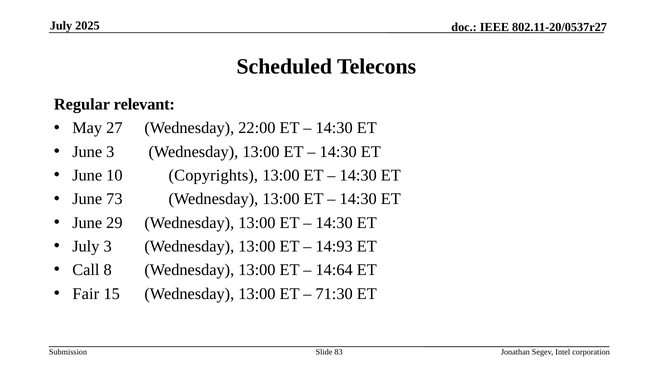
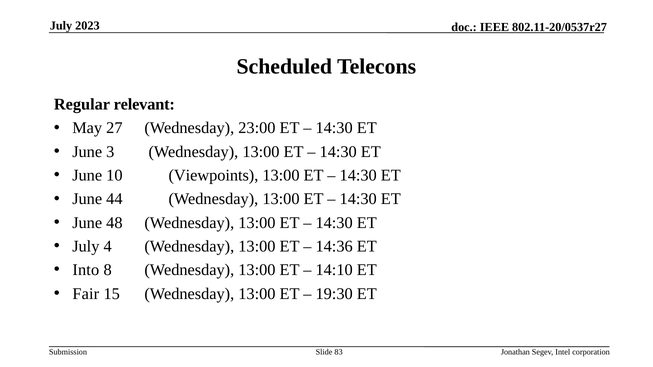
2025: 2025 -> 2023 (87, 26)
22:00: 22:00 -> 23:00 (257, 128)
Copyrights: Copyrights -> Viewpoints (213, 176)
73: 73 -> 44 (114, 199)
29: 29 -> 48 (114, 223)
July 3: 3 -> 4 (108, 247)
14:93: 14:93 -> 14:36 (334, 247)
Call: Call -> Into (86, 270)
14:64: 14:64 -> 14:10 (334, 270)
71:30: 71:30 -> 19:30 (334, 294)
